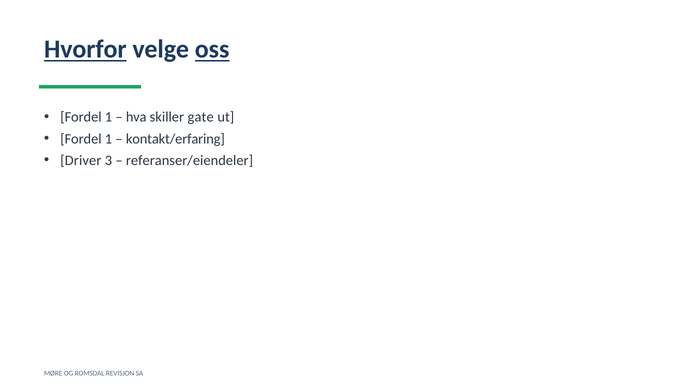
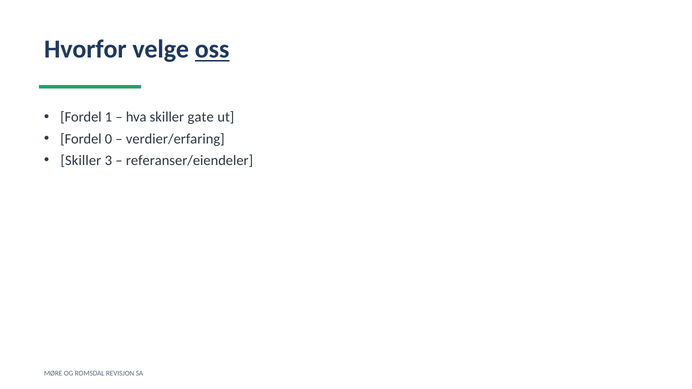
Hvorfor underline: present -> none (85, 49)
1: 1 -> 0 (109, 139)
kontakt/erfaring: kontakt/erfaring -> verdier/erfaring (175, 139)
Driver: Driver -> Skiller (81, 160)
